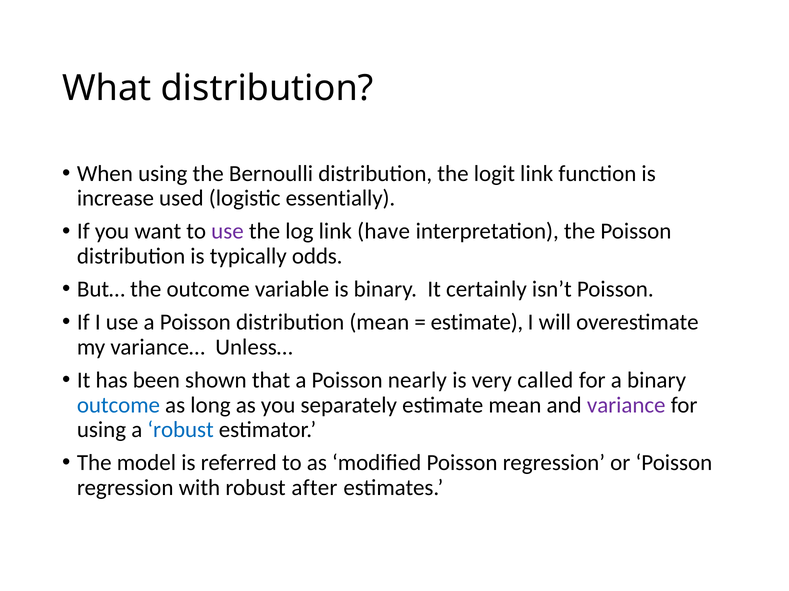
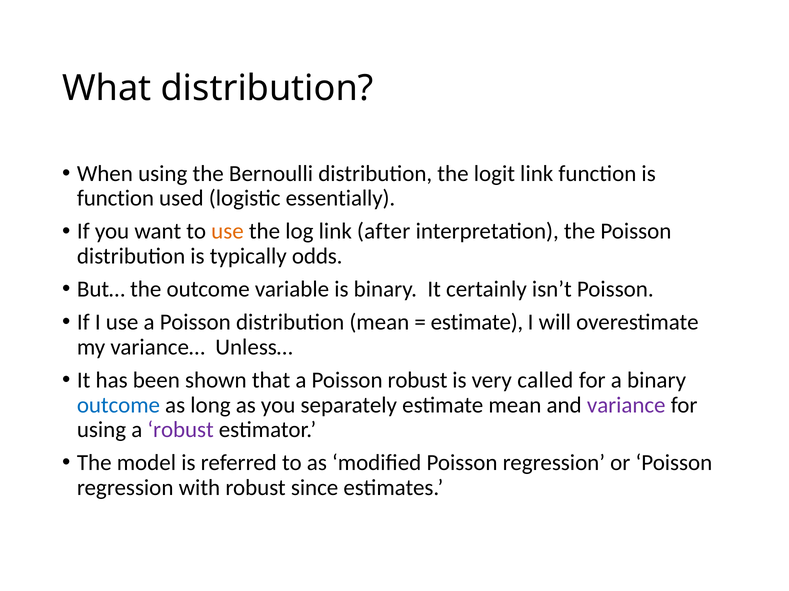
increase: increase -> function (115, 199)
use colour: purple -> orange (227, 232)
have: have -> after (384, 232)
Poisson nearly: nearly -> robust (418, 381)
robust colour: blue -> purple (181, 430)
after: after -> since (315, 488)
